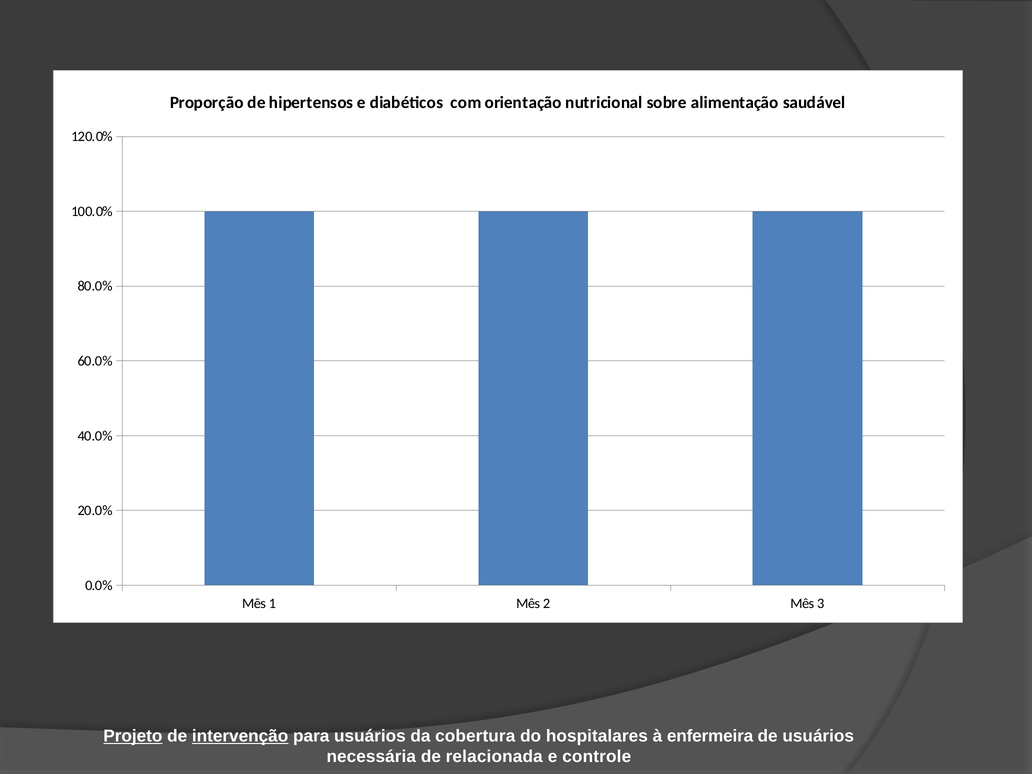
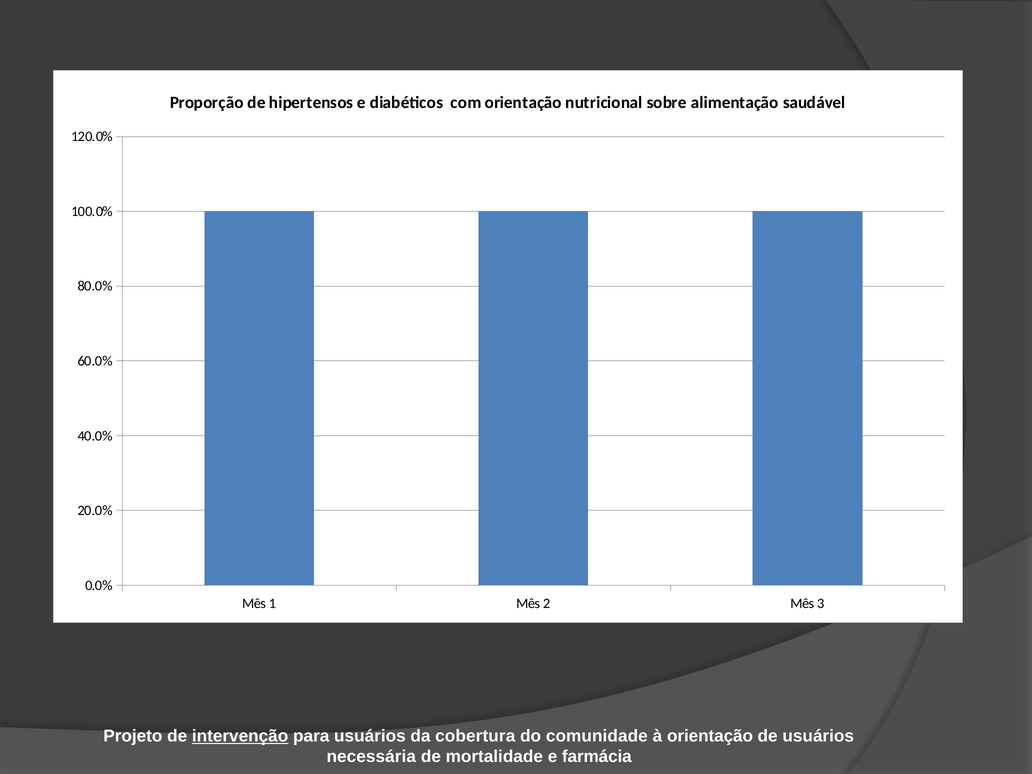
Projeto underline: present -> none (133, 736)
hospitalares: hospitalares -> comunidade (597, 736)
à enfermeira: enfermeira -> orientação (710, 736)
relacionada: relacionada -> mortalidade (494, 757)
controle: controle -> farmácia (597, 757)
